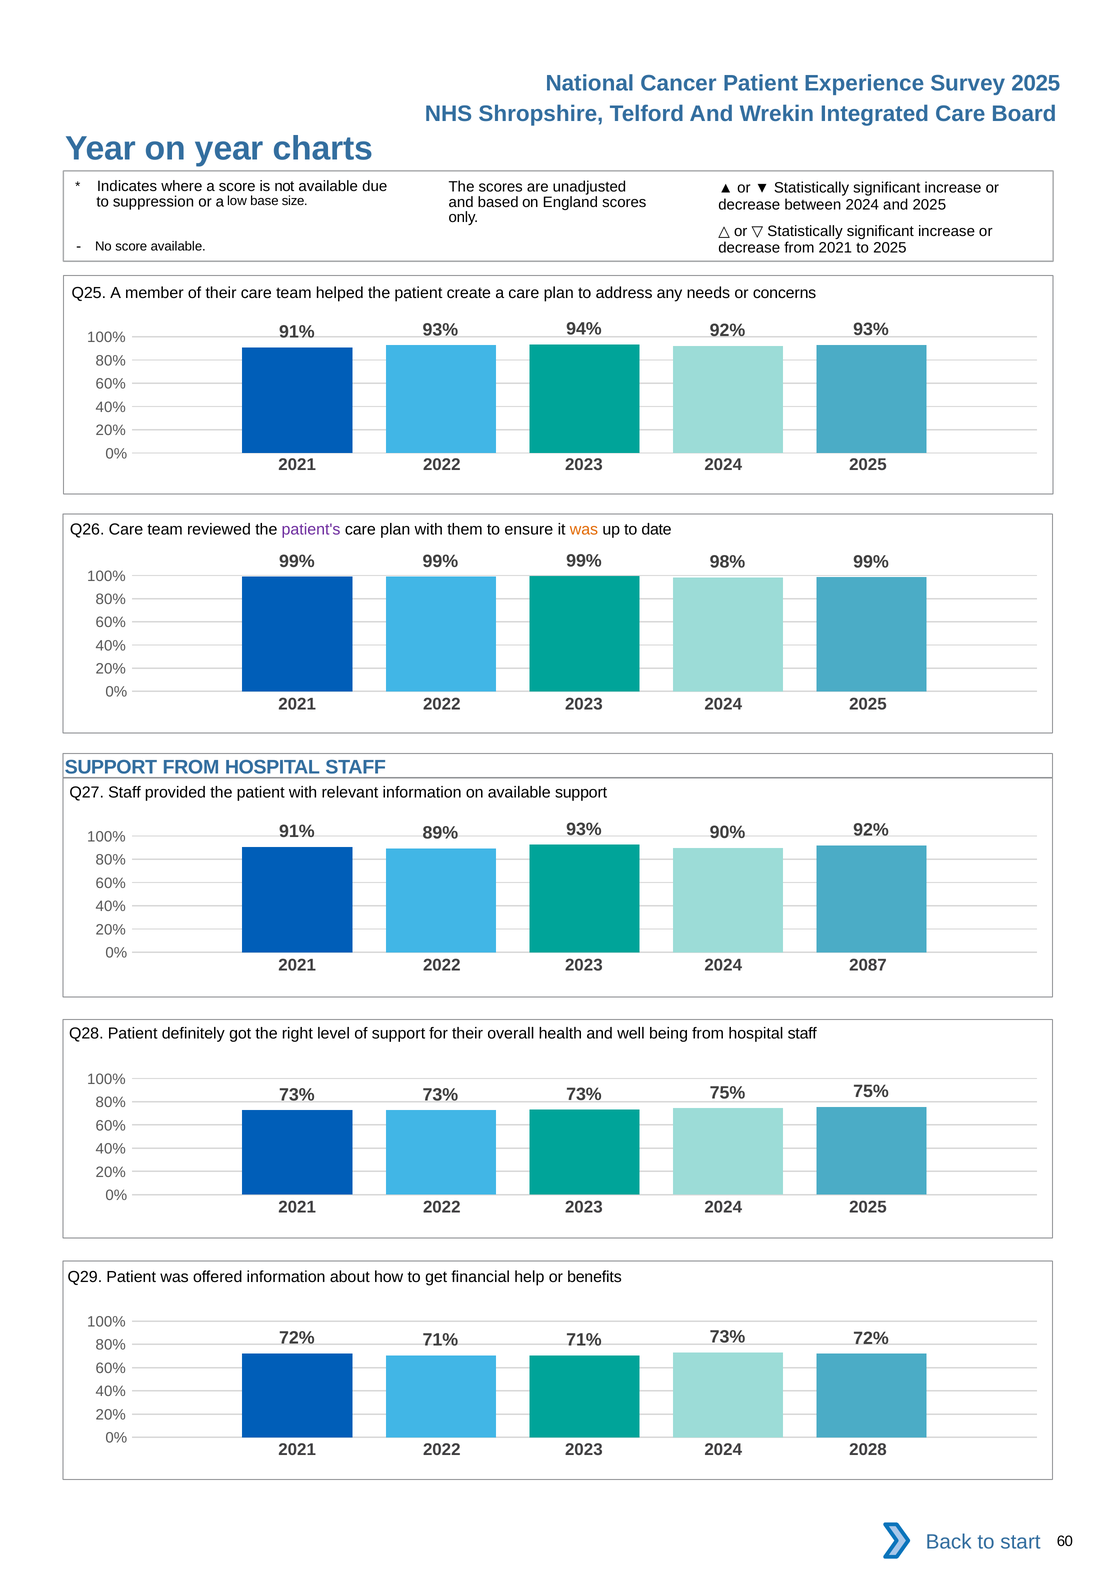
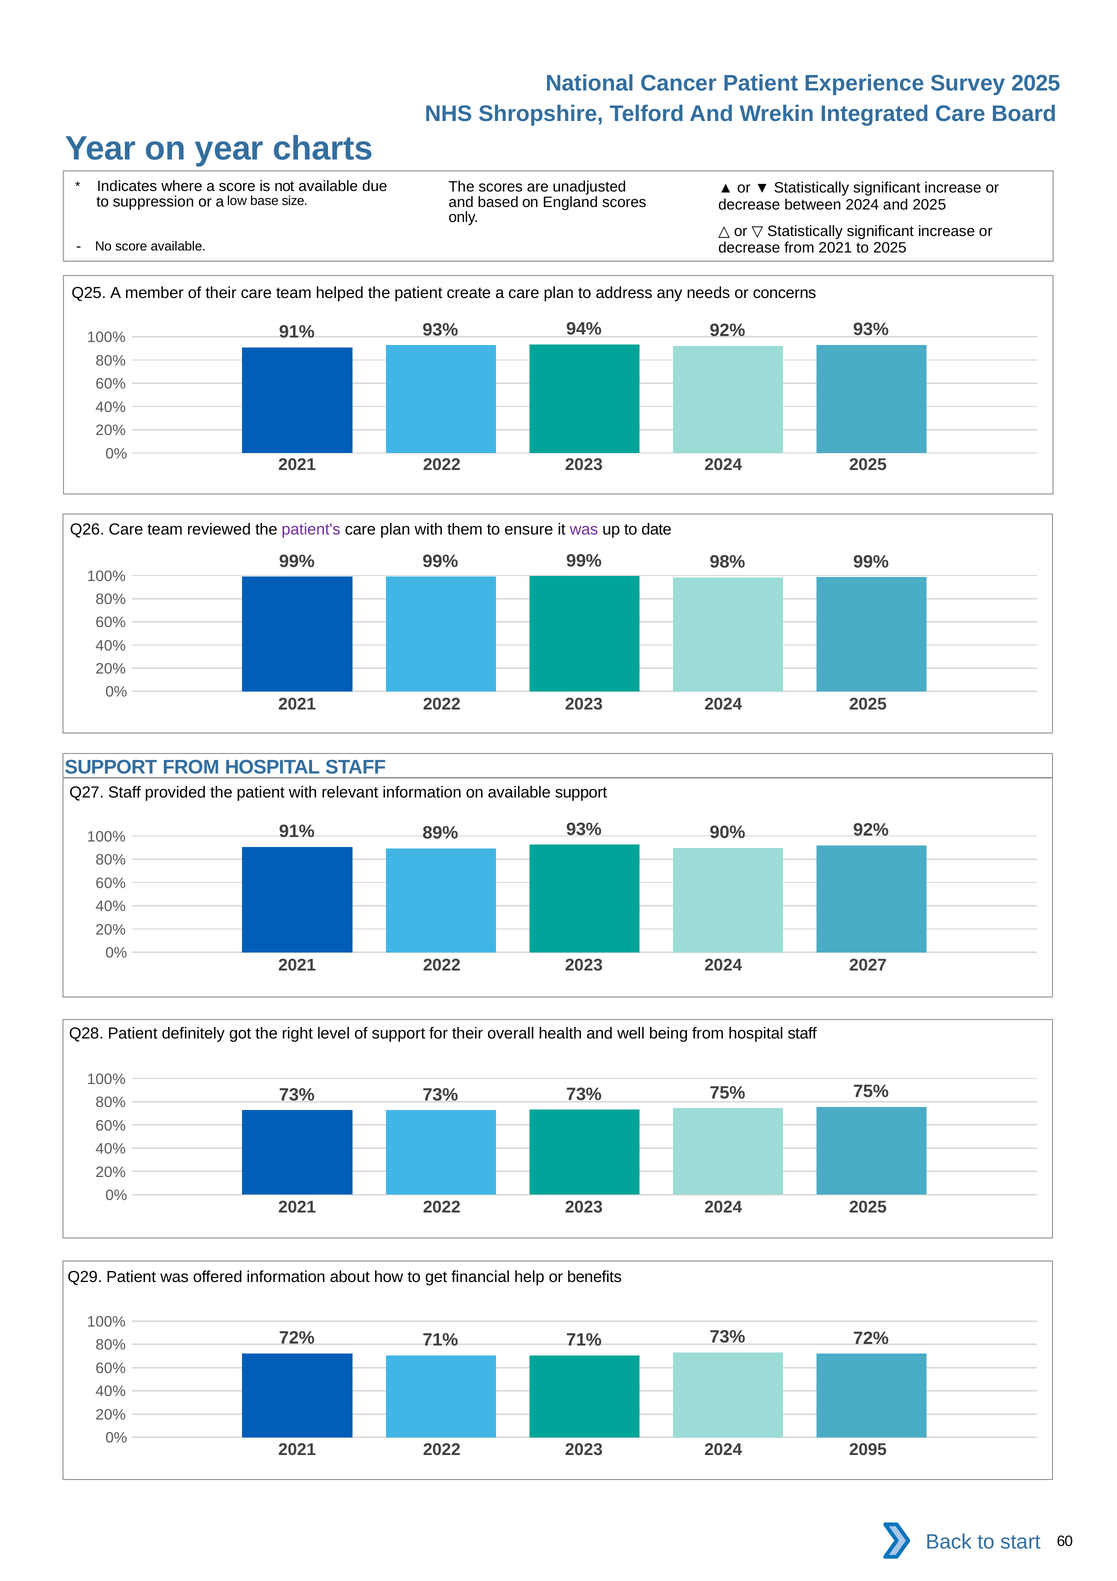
was colour: orange -> purple (584, 529)
2087: 2087 -> 2027 (868, 965)
2028: 2028 -> 2095 (868, 1449)
